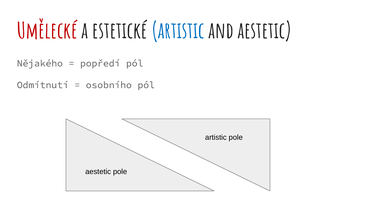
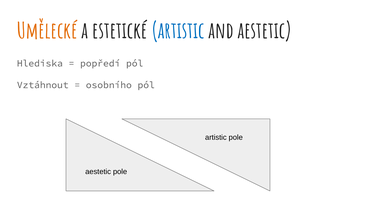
Umělecké colour: red -> orange (47, 31)
Nějakého: Nějakého -> Hlediska (40, 63)
Odmítnutí: Odmítnutí -> Vztáhnout (43, 85)
